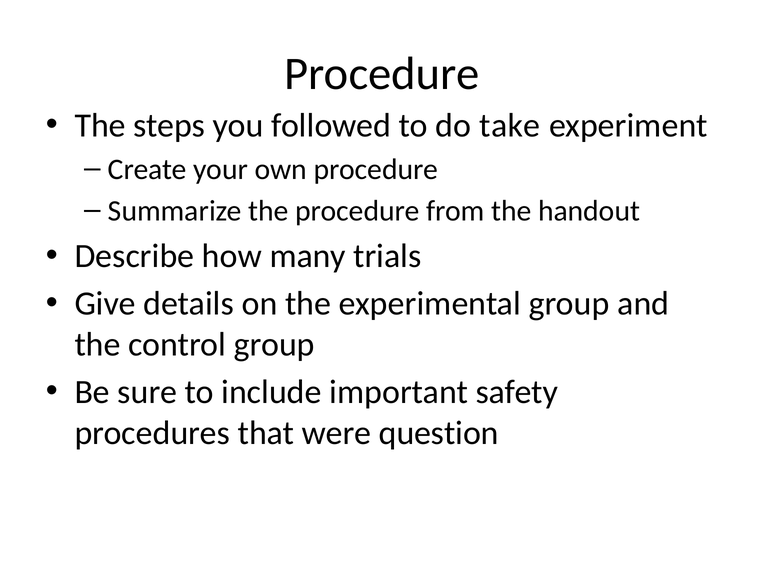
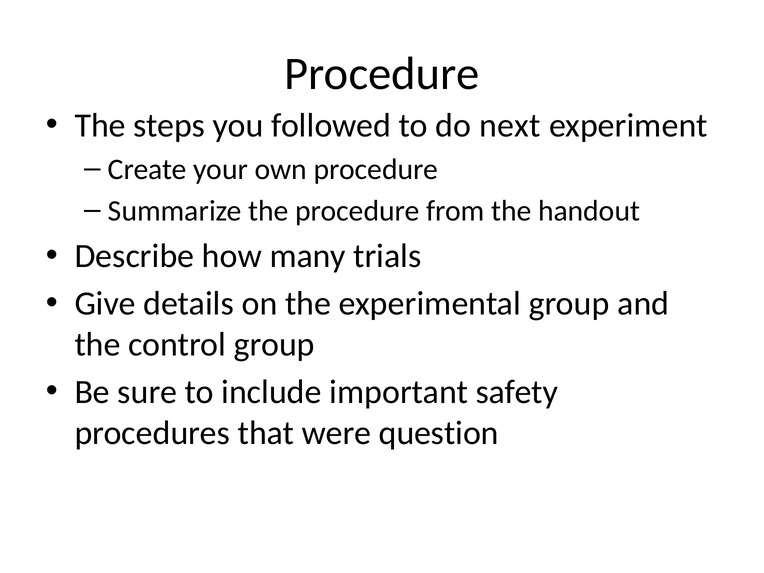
take: take -> next (510, 125)
